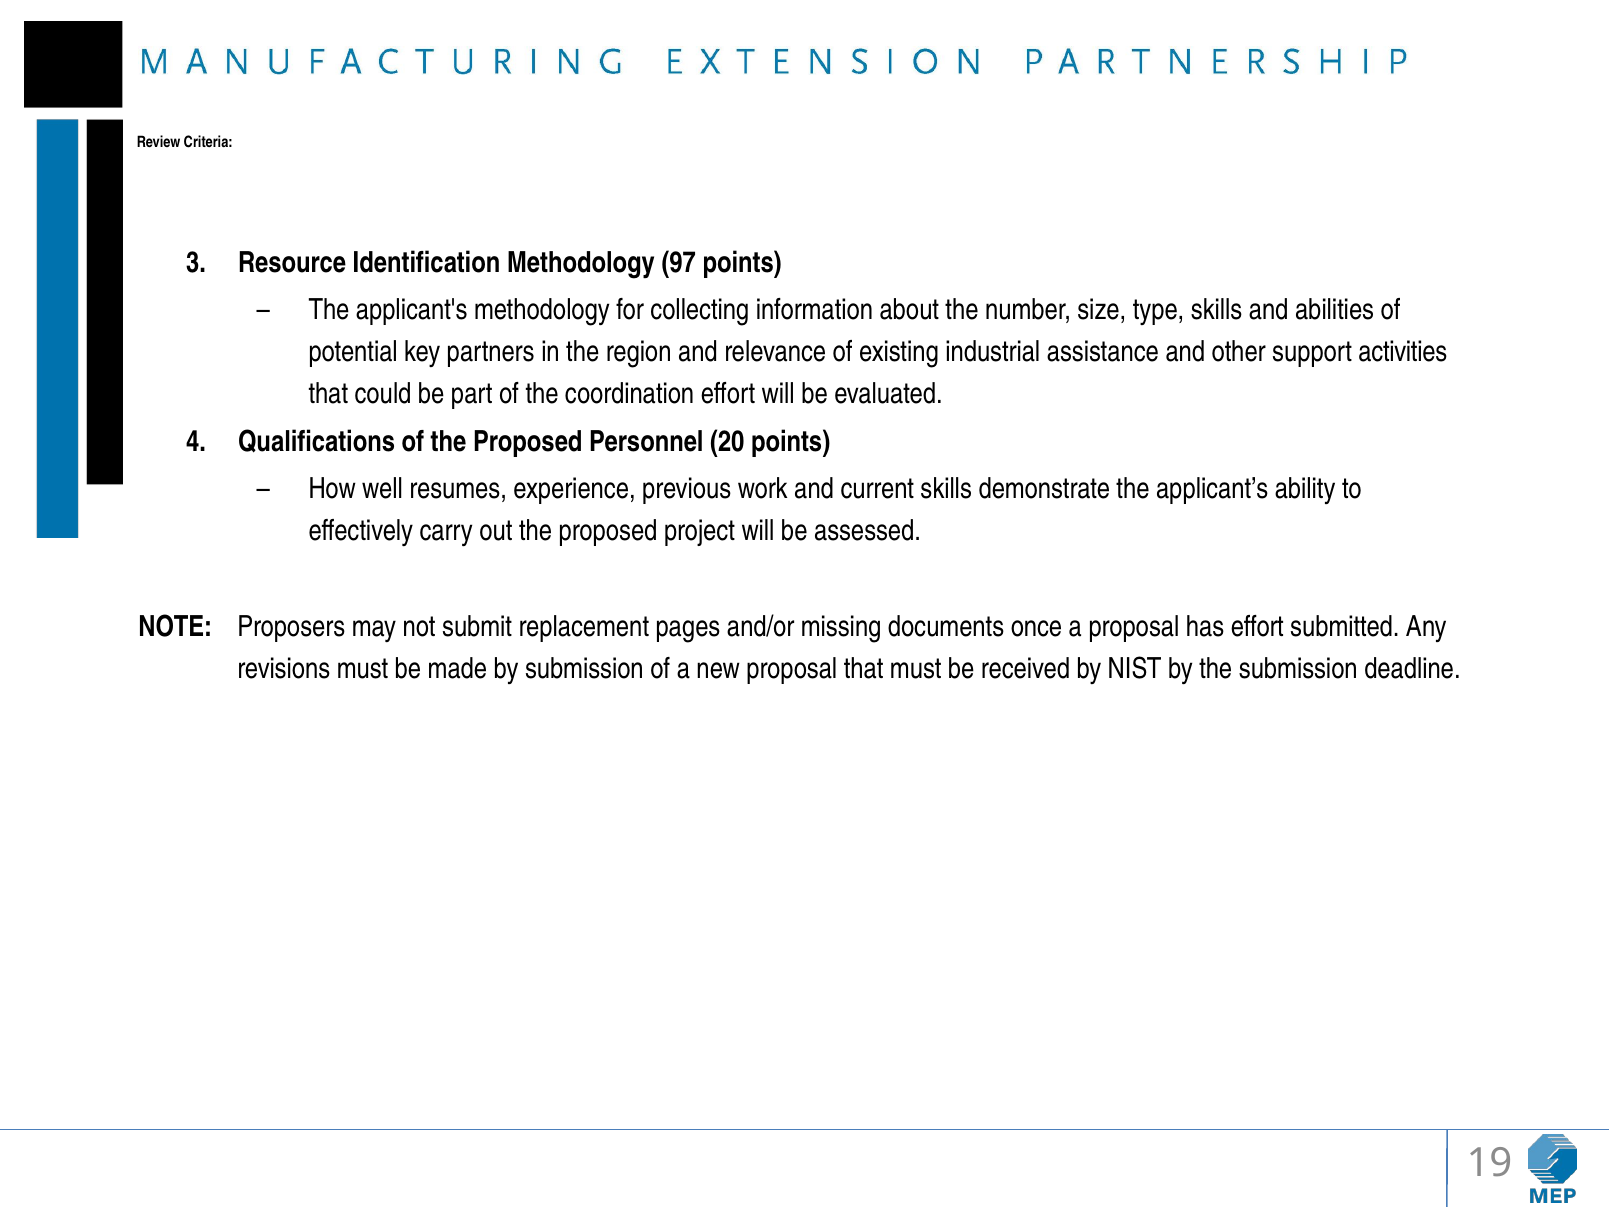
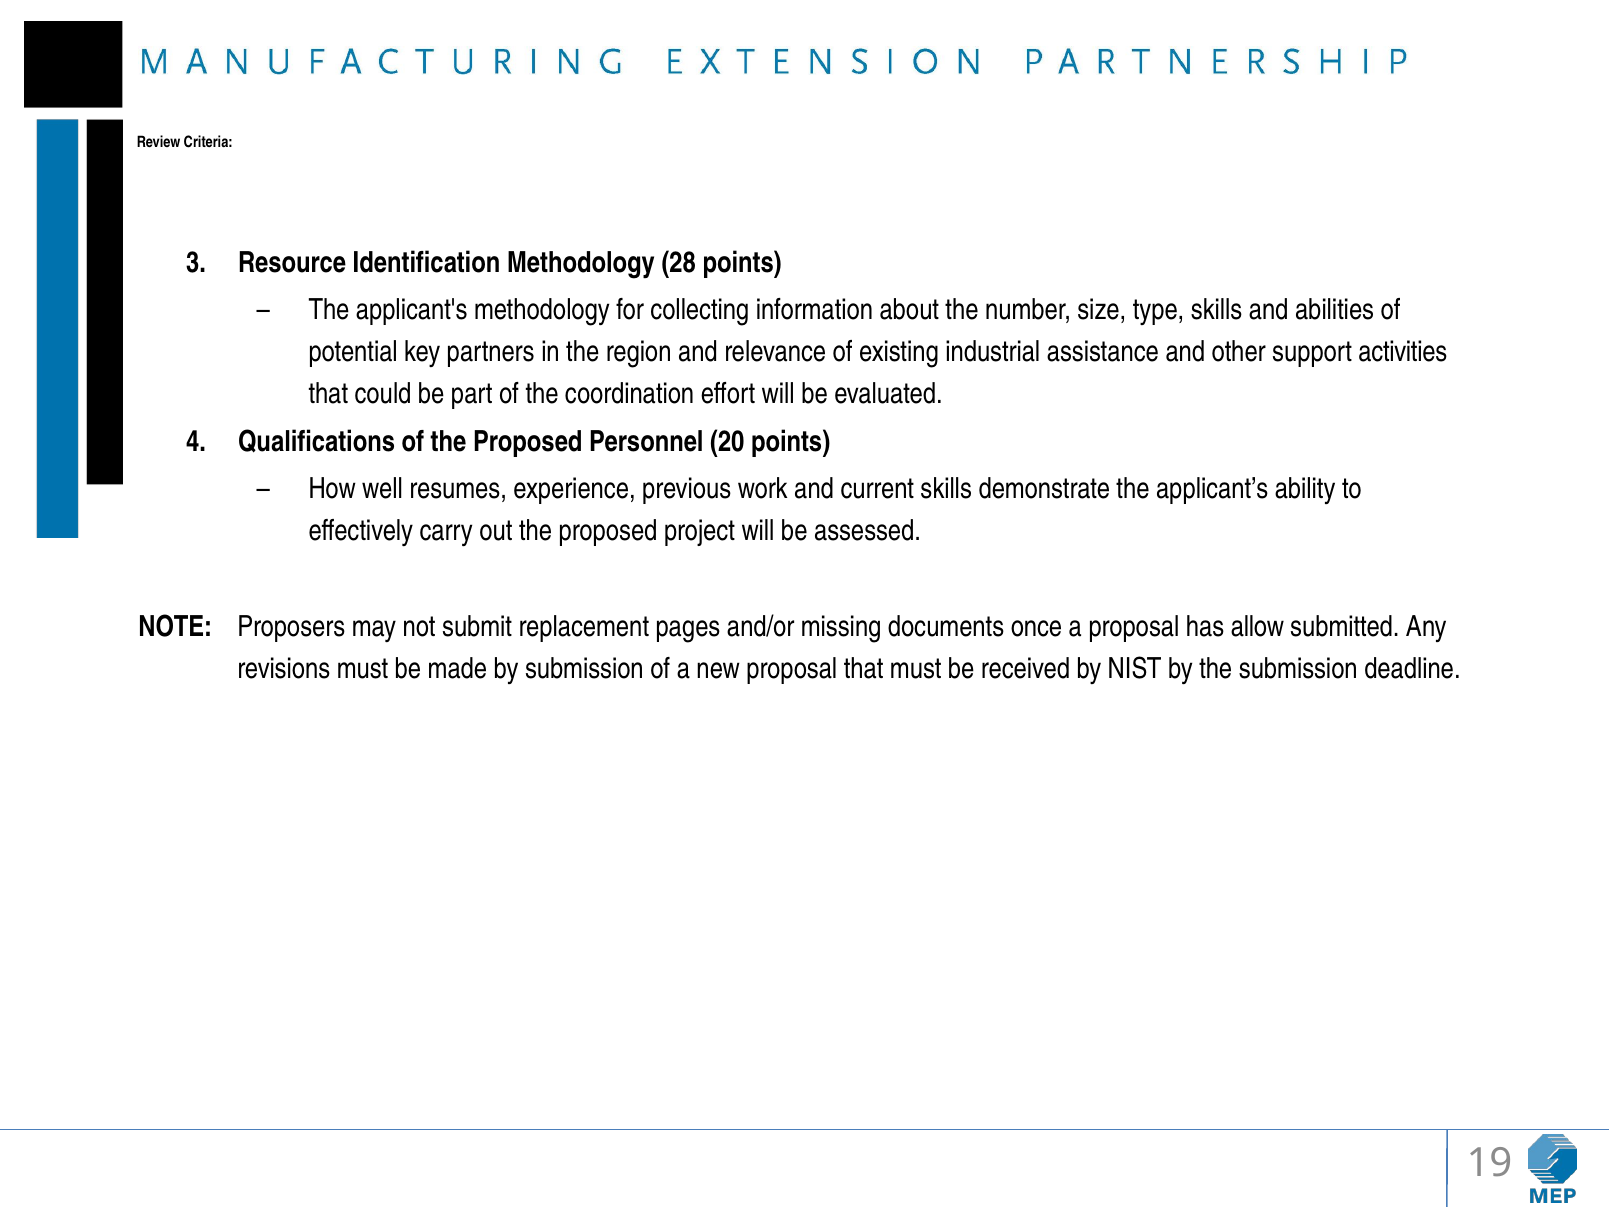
97: 97 -> 28 (679, 262)
has effort: effort -> allow (1257, 627)
